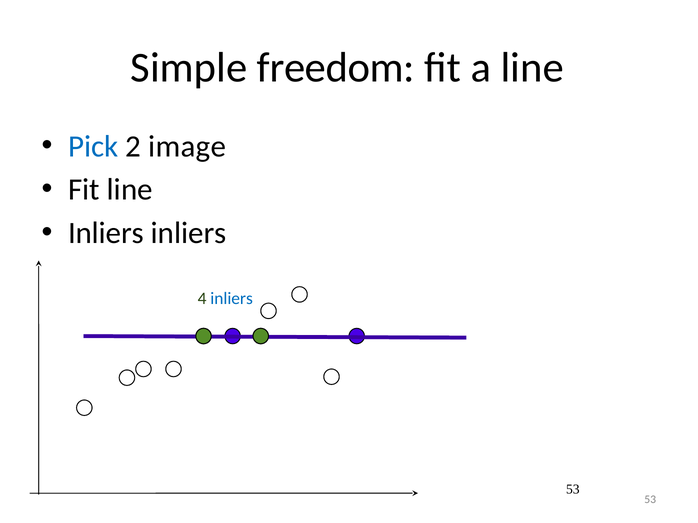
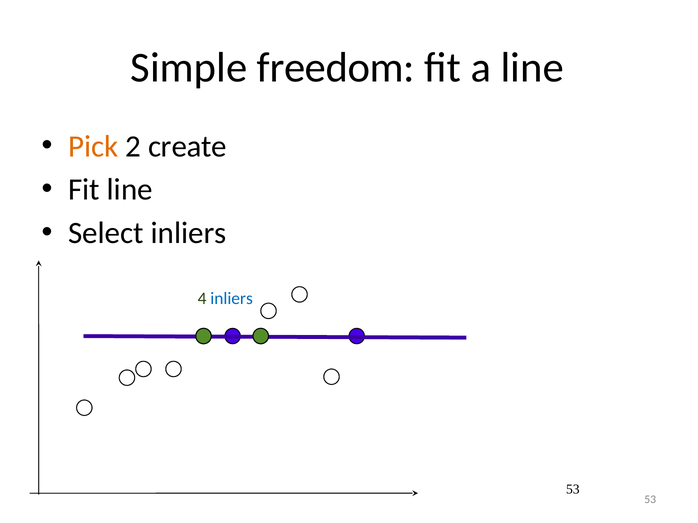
Pick colour: blue -> orange (93, 146)
image: image -> create (187, 146)
Inliers: Inliers -> Select (106, 233)
